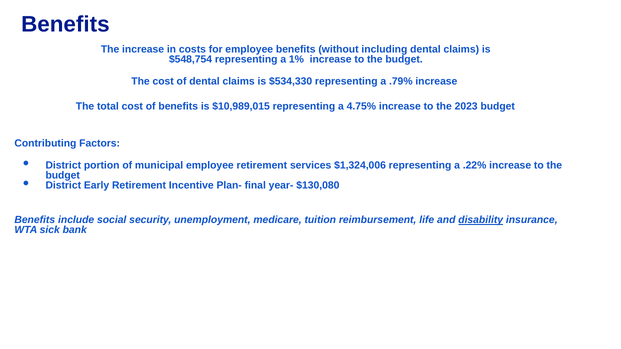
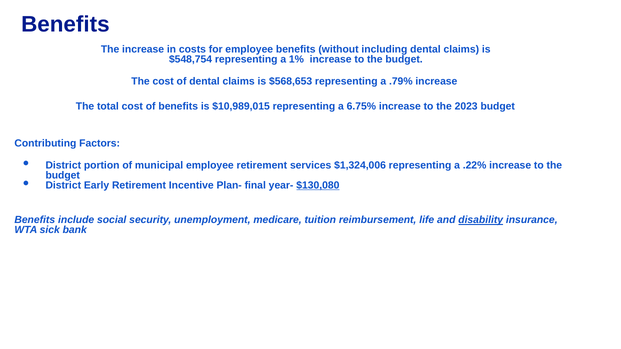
$534,330: $534,330 -> $568,653 (291, 82)
4.75%: 4.75% -> 6.75% (361, 106)
$130,080 underline: none -> present (318, 186)
